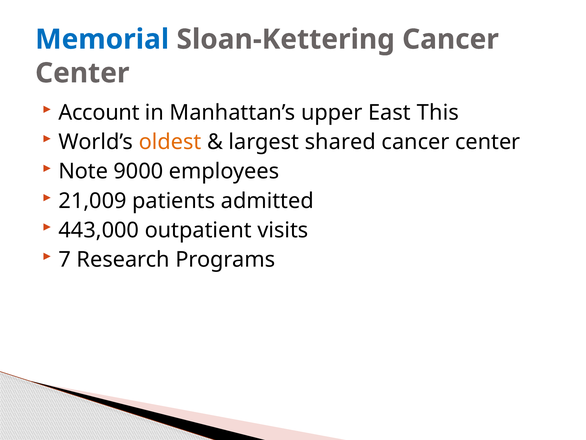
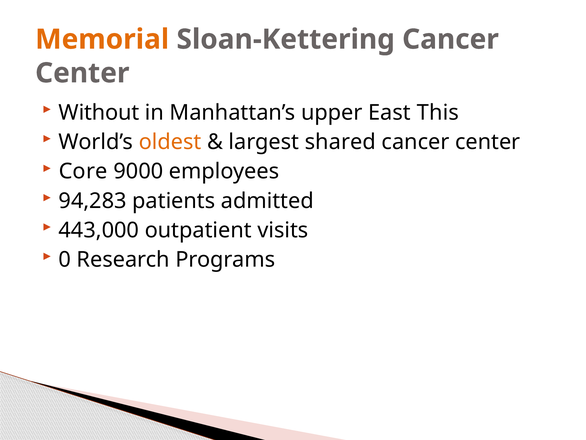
Memorial colour: blue -> orange (102, 39)
Account: Account -> Without (99, 112)
Note: Note -> Core (83, 171)
21,009: 21,009 -> 94,283 (93, 201)
7: 7 -> 0 (65, 259)
